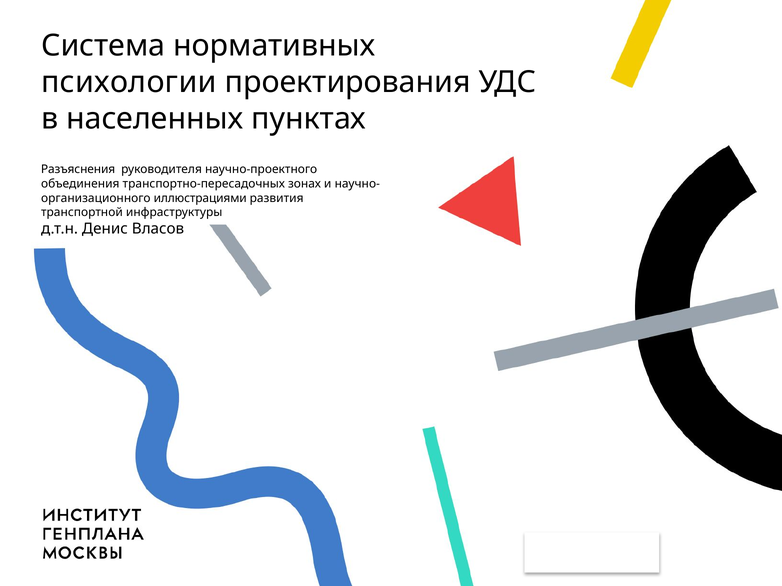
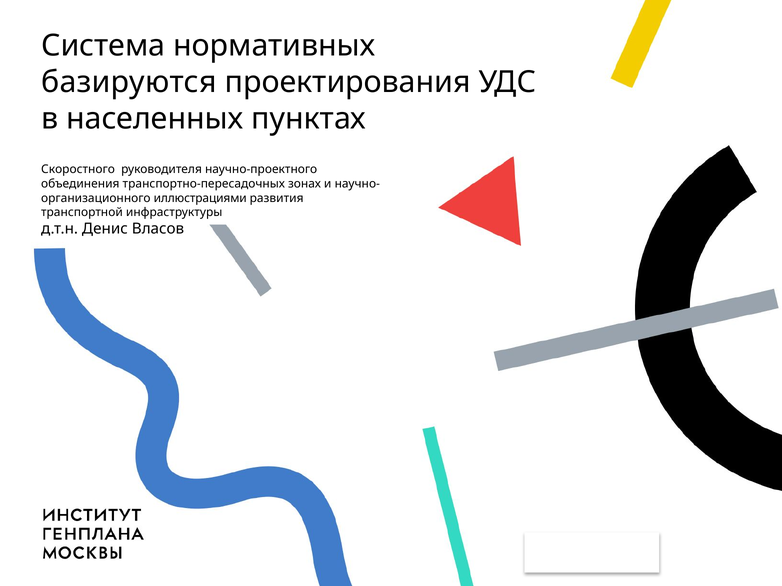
психологии: психологии -> базируются (129, 82)
Разъяснения: Разъяснения -> Скоростного (78, 170)
